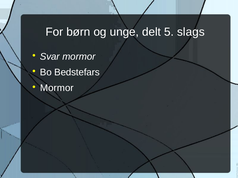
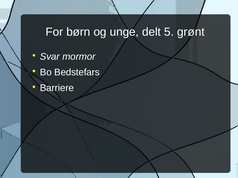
slags: slags -> grønt (191, 32)
Mormor: Mormor -> Barriere (57, 88)
